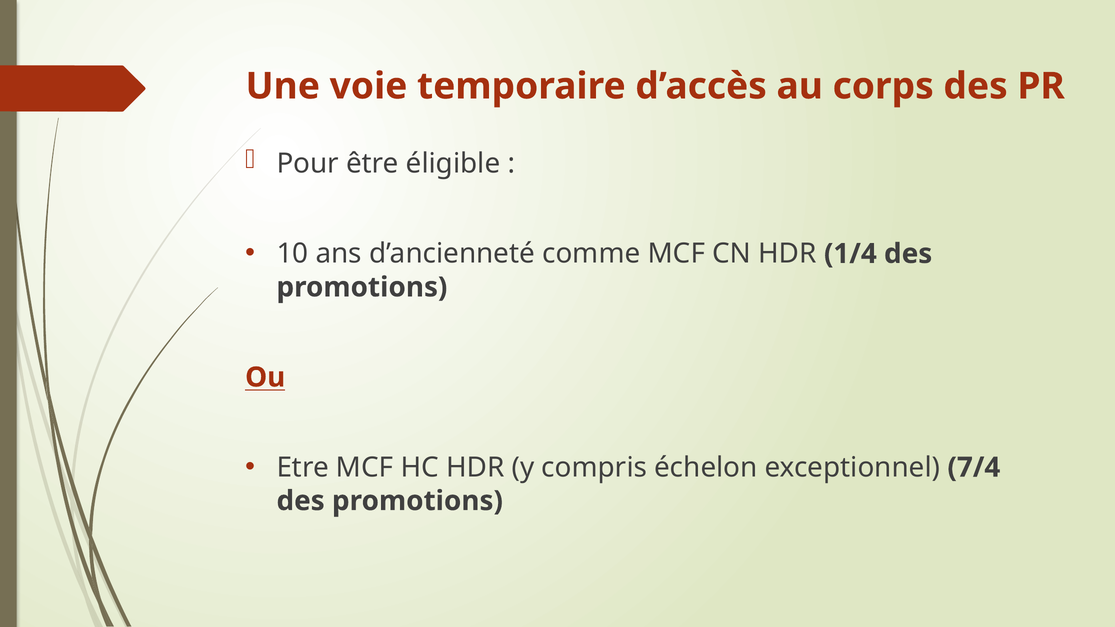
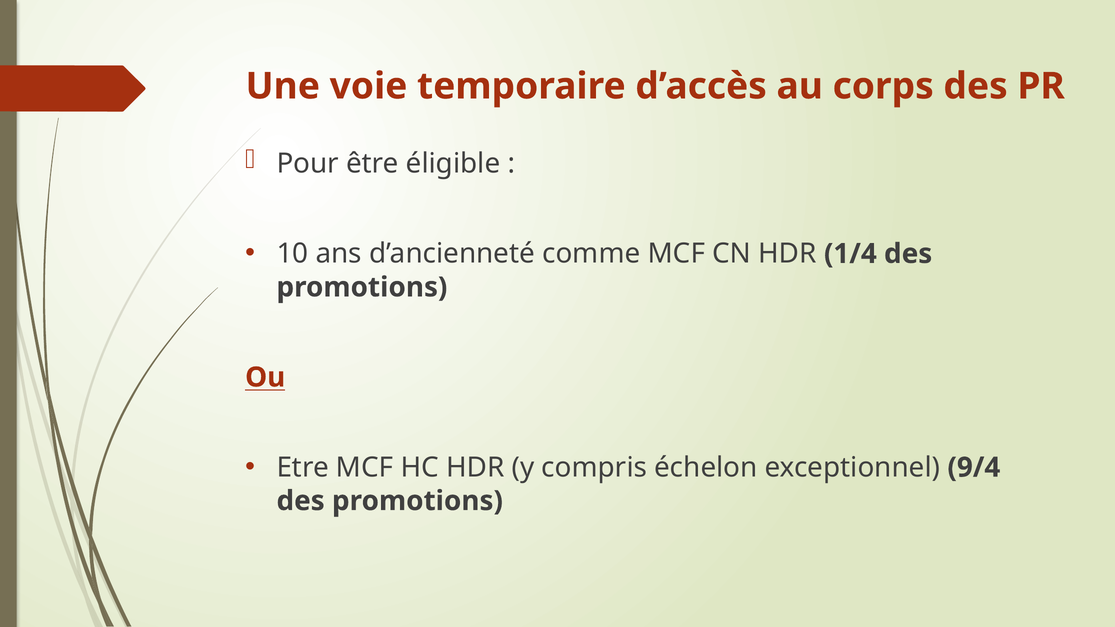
7/4: 7/4 -> 9/4 (974, 468)
